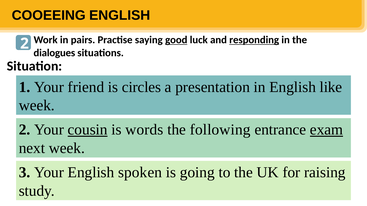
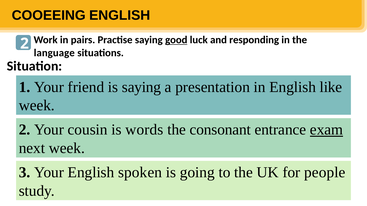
responding underline: present -> none (254, 40)
dialogues: dialogues -> language (54, 53)
is circles: circles -> saying (142, 87)
cousin underline: present -> none (88, 130)
following: following -> consonant (220, 130)
raising: raising -> people (325, 173)
